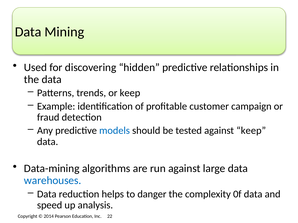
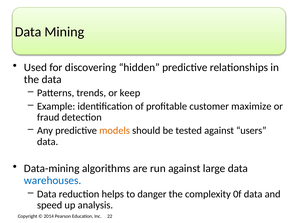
campaign: campaign -> maximize (251, 106)
models colour: blue -> orange (115, 131)
against keep: keep -> users (251, 131)
